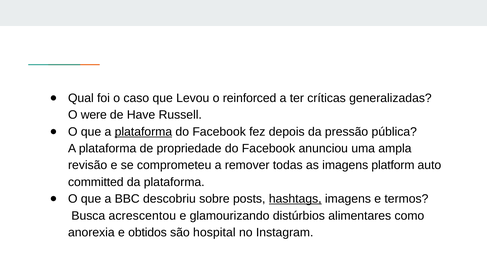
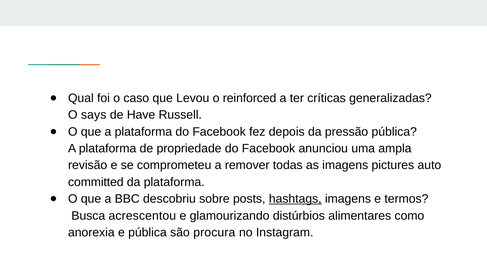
were: were -> says (94, 115)
plataforma underline: present -> none (143, 132)
platform: platform -> pictures (393, 165)
e obtidos: obtidos -> pública (147, 232)
hospital: hospital -> procura (214, 232)
